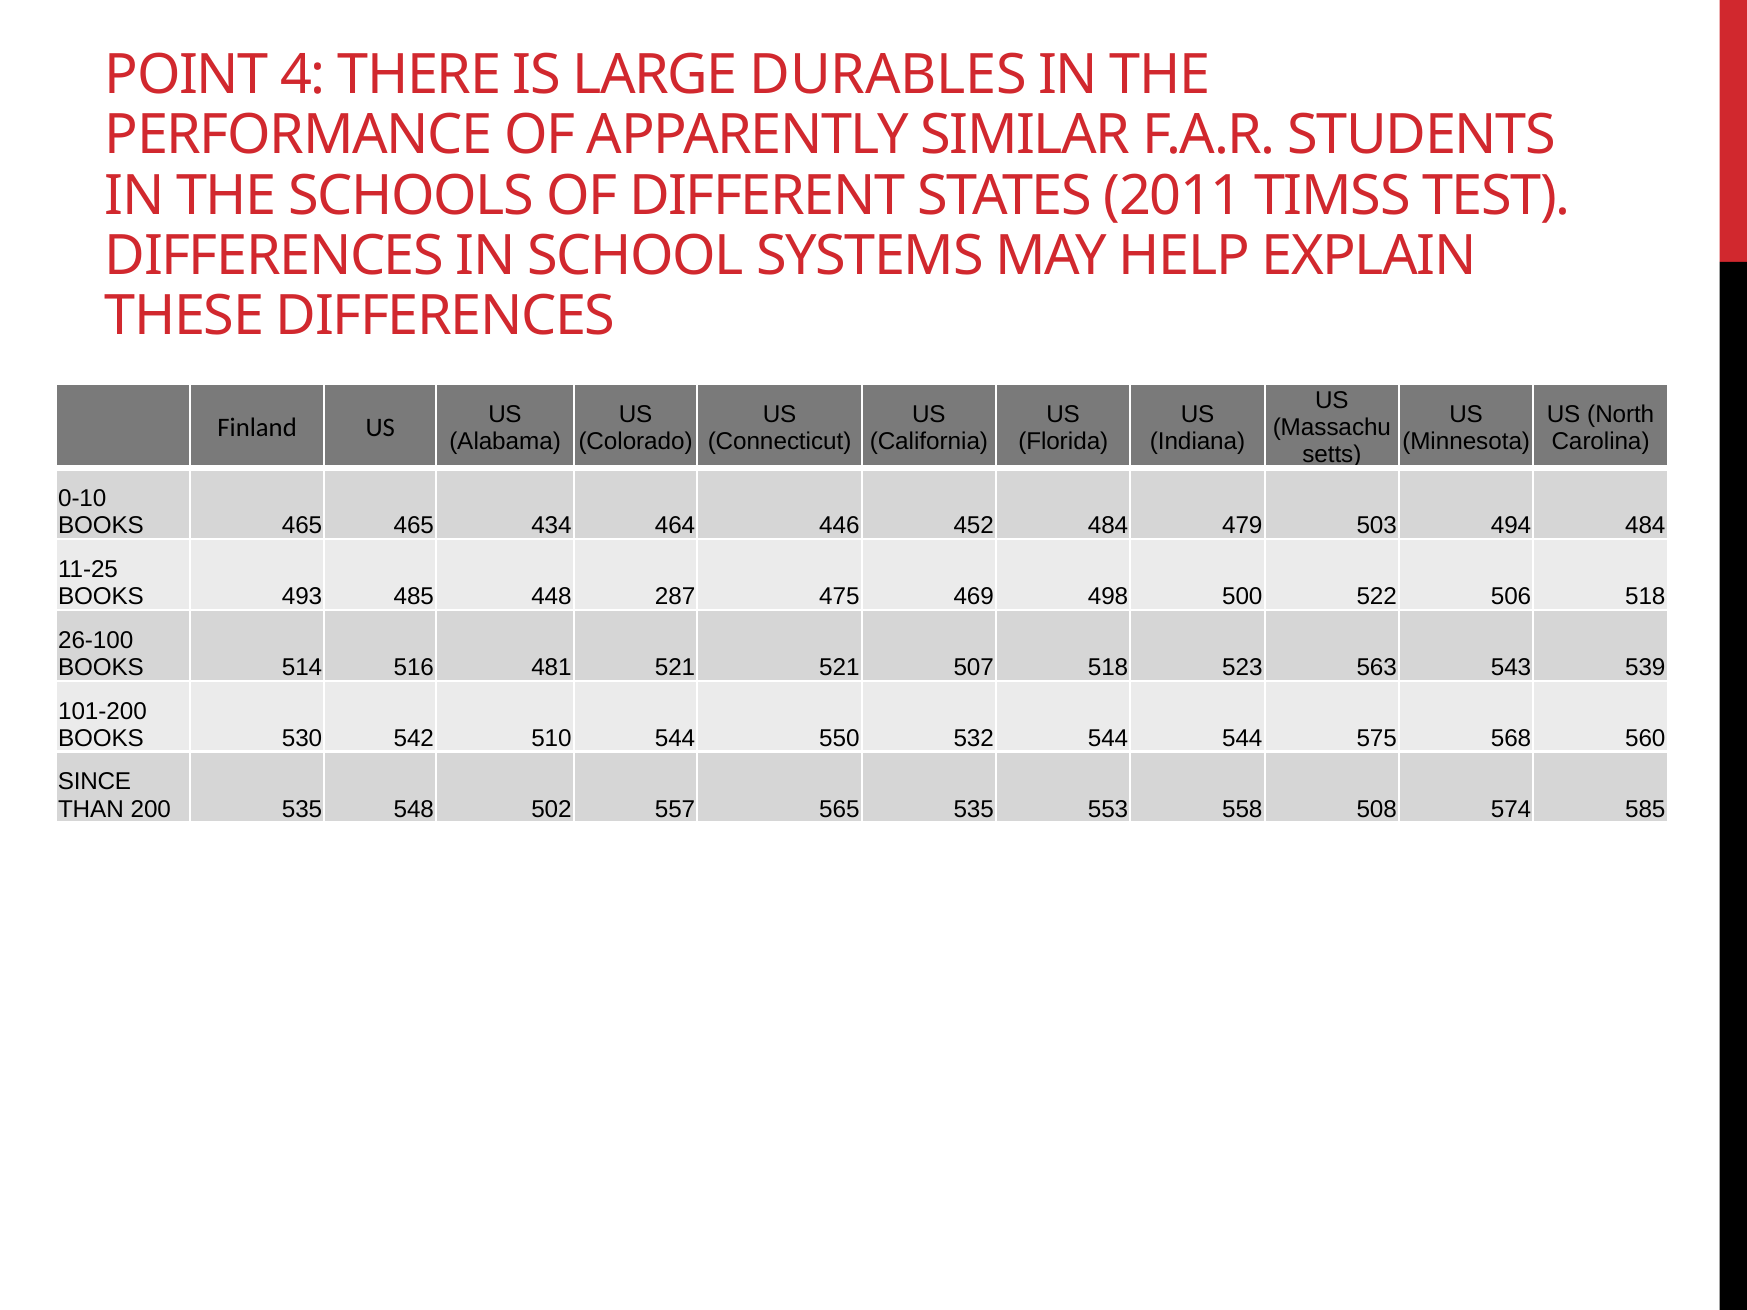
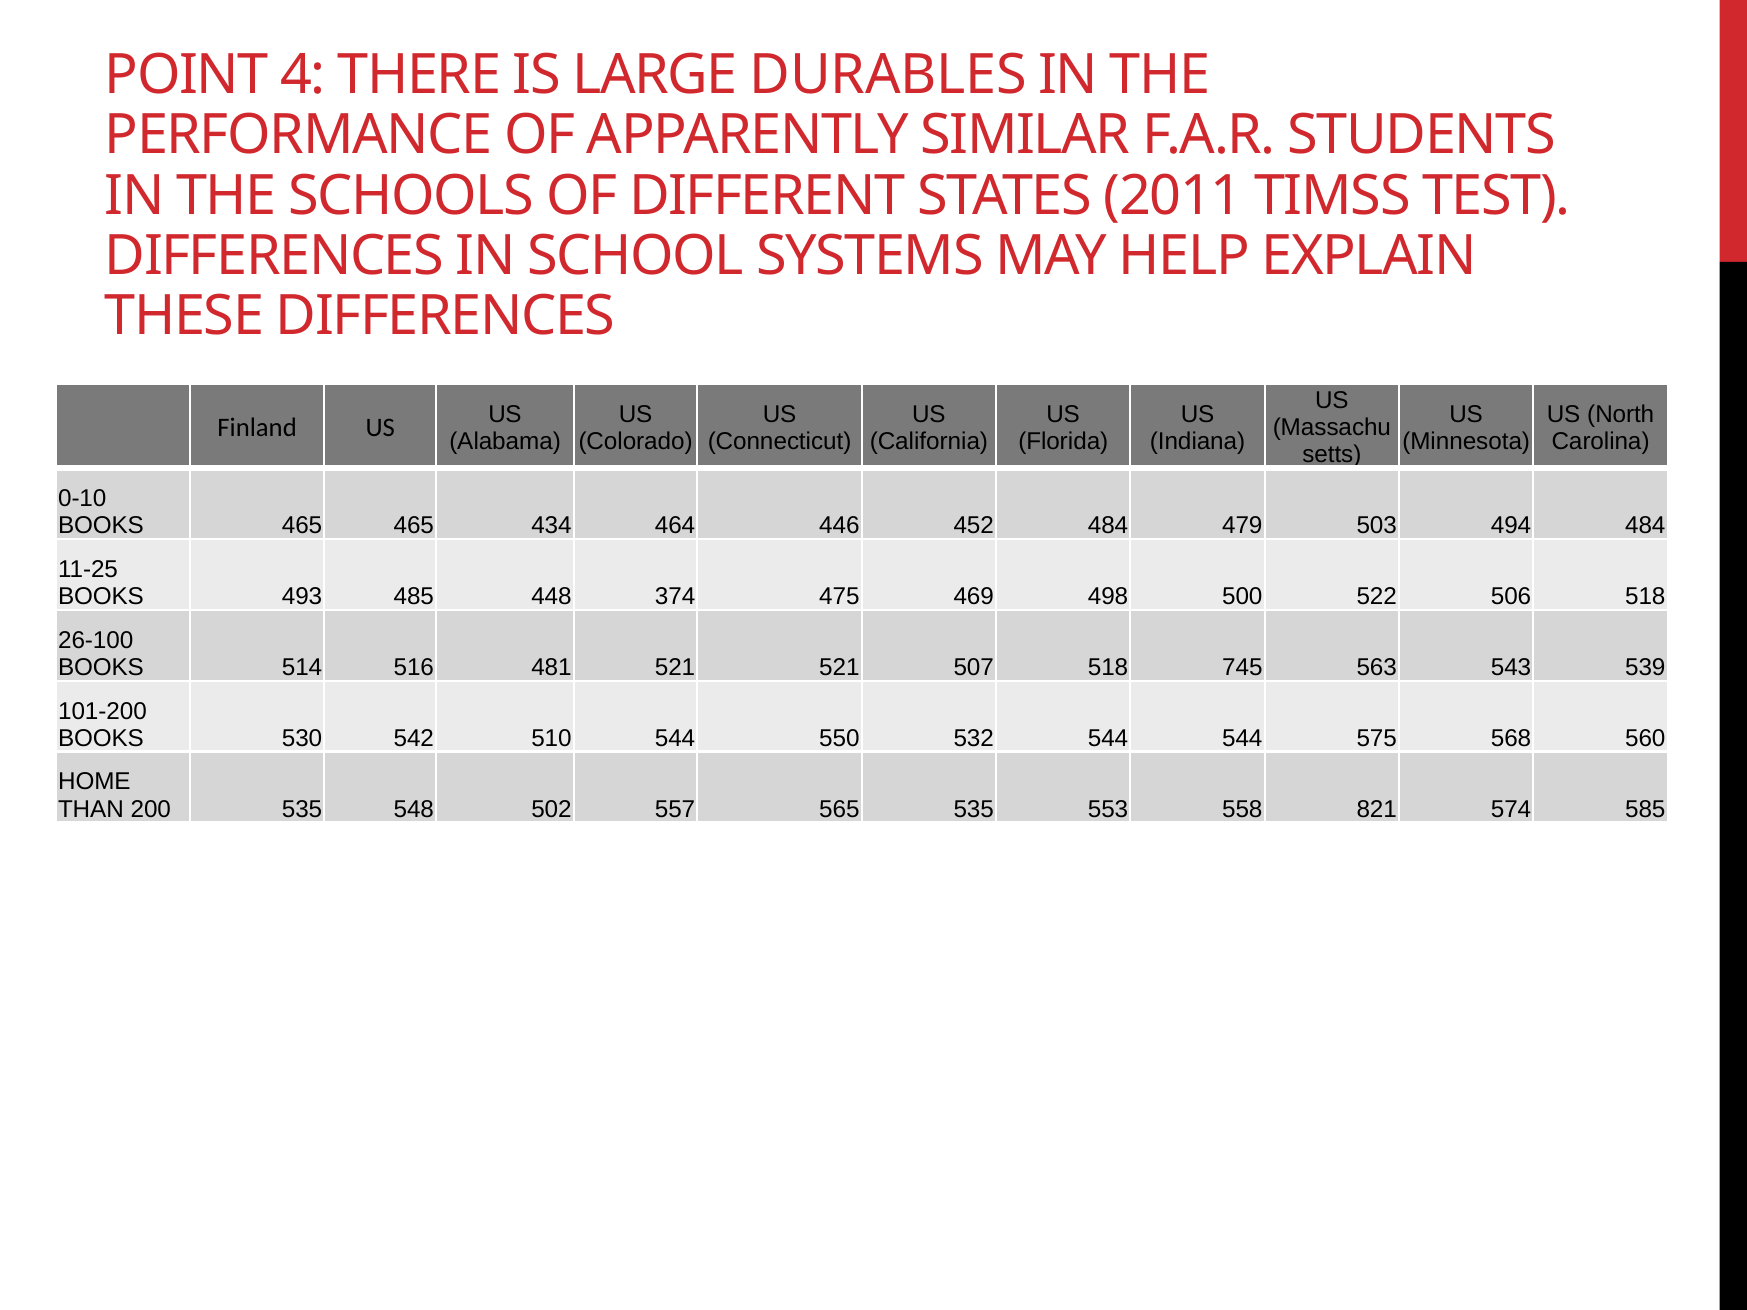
287: 287 -> 374 (675, 597)
523: 523 -> 745 (1242, 668)
SINCE: SINCE -> HOME (94, 782)
508: 508 -> 821 (1377, 809)
